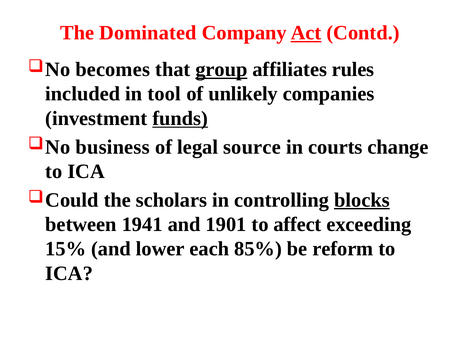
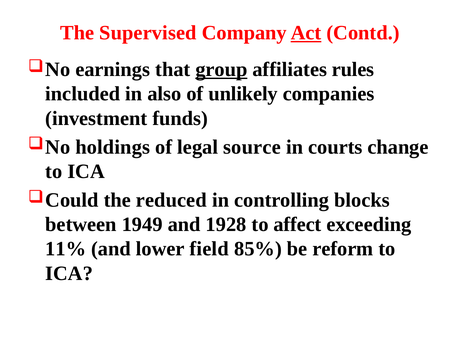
Dominated: Dominated -> Supervised (148, 33)
becomes: becomes -> earnings (113, 70)
tool: tool -> also (164, 94)
funds underline: present -> none (180, 118)
business: business -> holdings (113, 147)
scholars: scholars -> reduced (171, 200)
blocks underline: present -> none (362, 200)
1941: 1941 -> 1949 (142, 225)
1901: 1901 -> 1928 (226, 225)
15%: 15% -> 11% (66, 249)
each: each -> field (209, 249)
